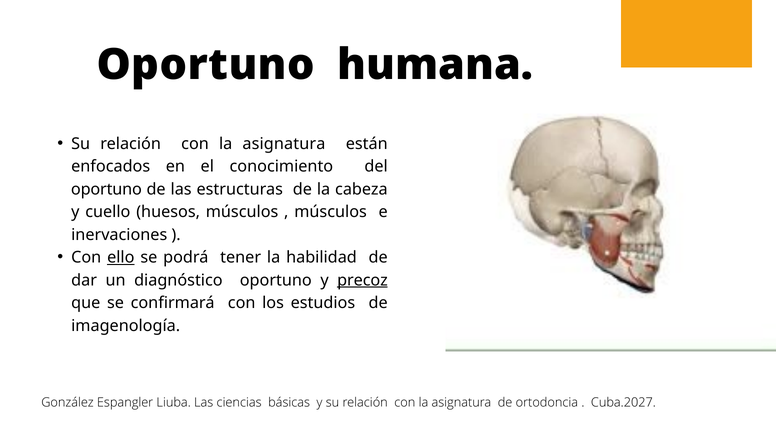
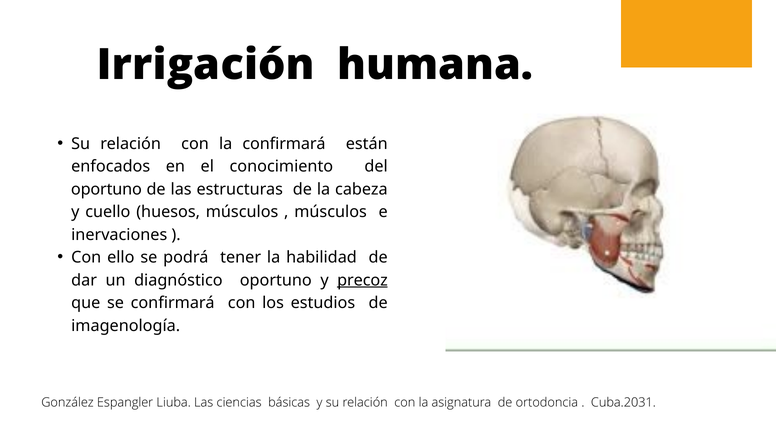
Oportuno: Oportuno -> Irrigación (206, 65)
asignatura: asignatura -> confirmará (284, 144)
ello underline: present -> none (121, 257)
Cuba.2027: Cuba.2027 -> Cuba.2031 (623, 402)
